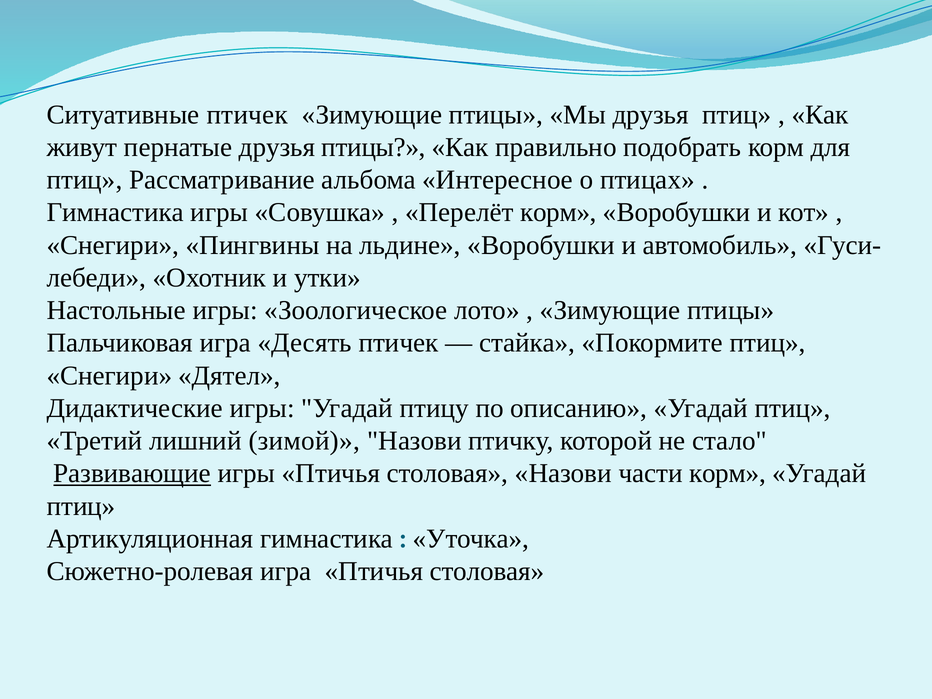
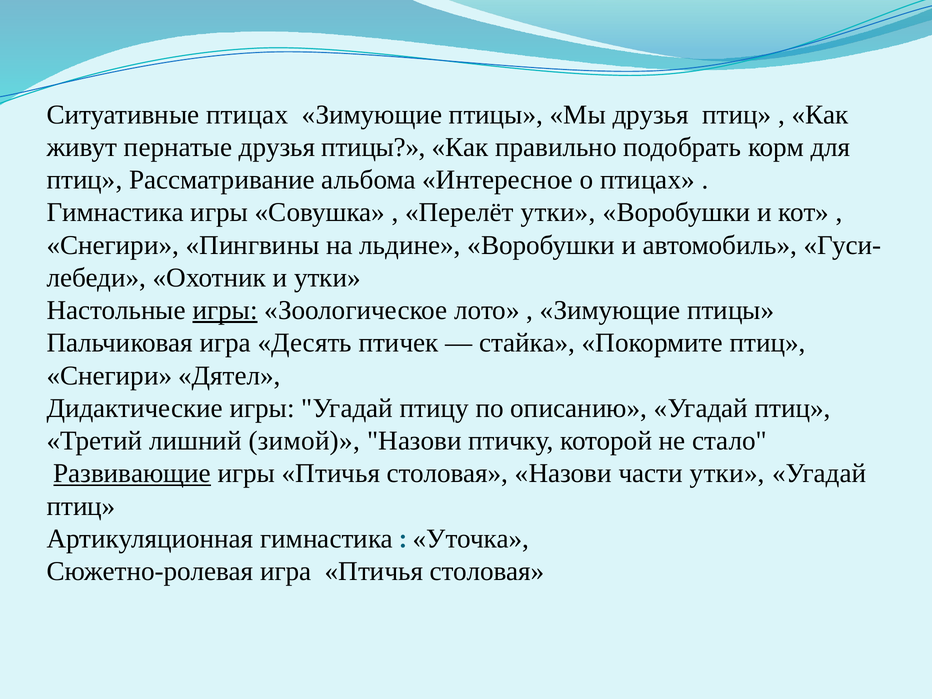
Ситуативные птичек: птичек -> птицах (247, 115)
Перелёт корм: корм -> утки (558, 213)
игры underline: none -> present (225, 310)
части корм: корм -> утки (727, 473)
